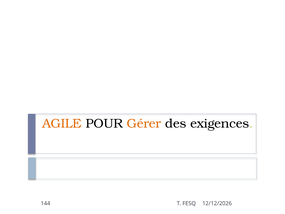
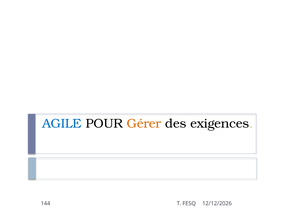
AGILE colour: orange -> blue (62, 123)
